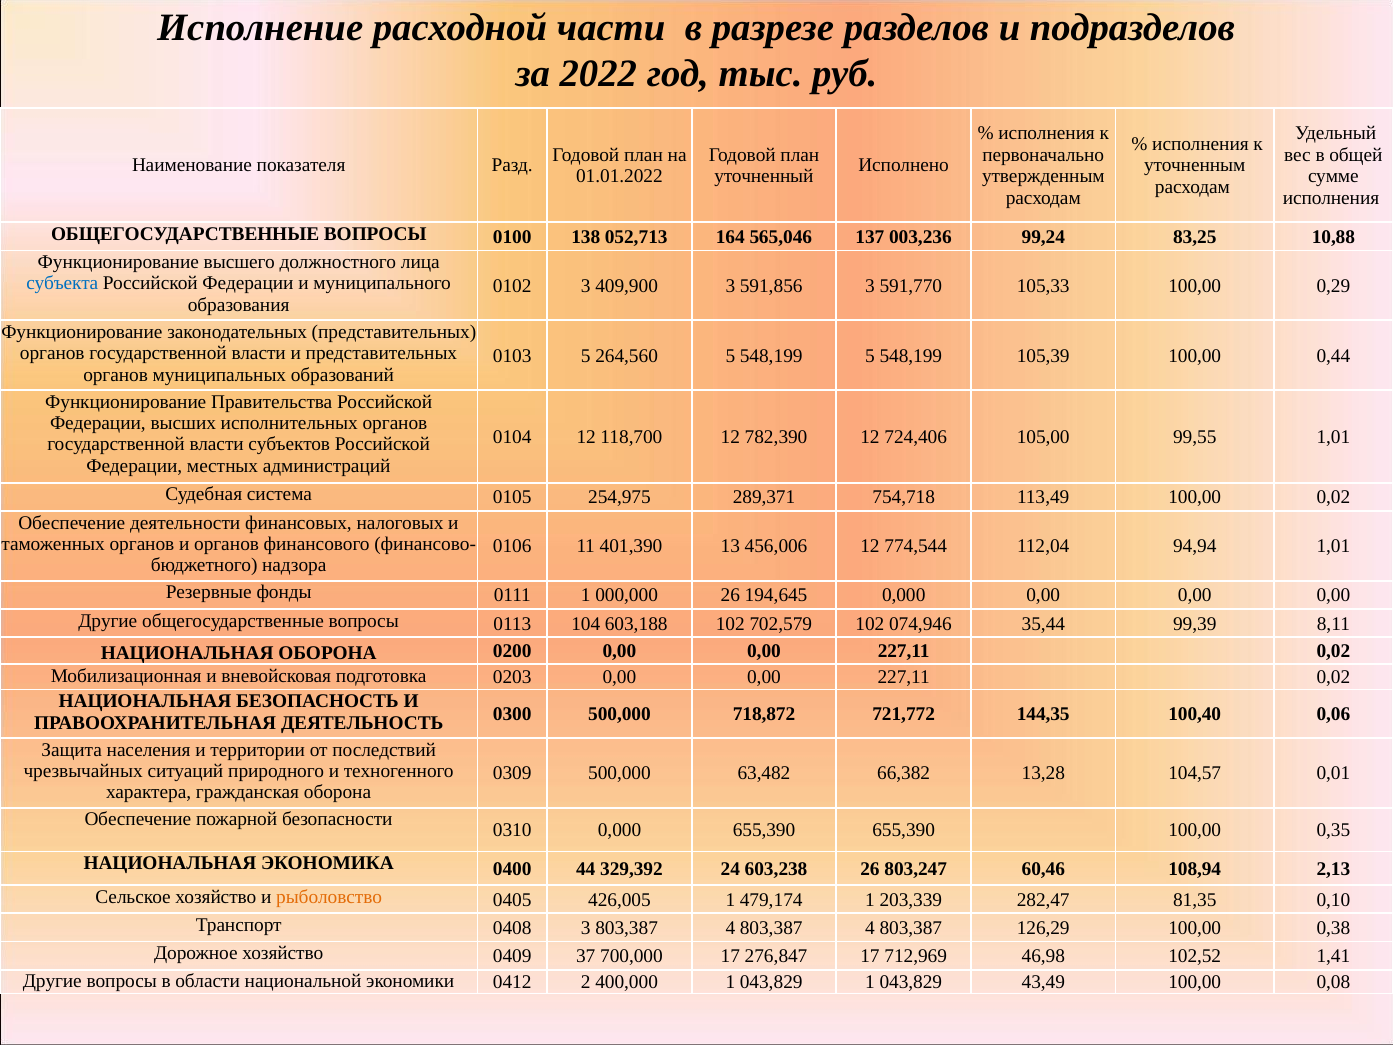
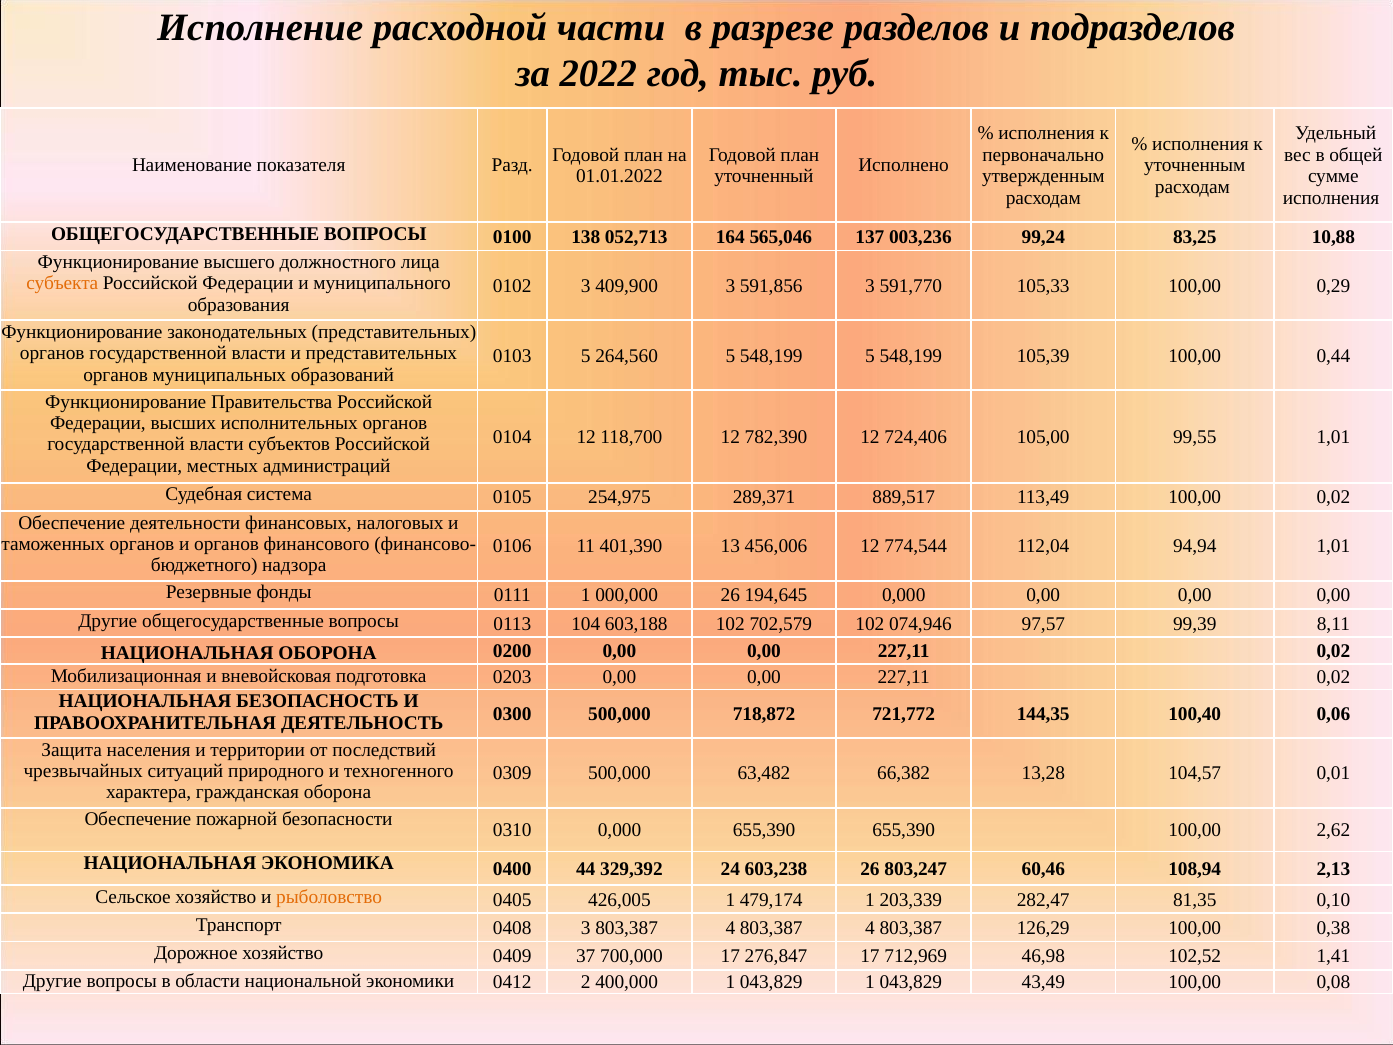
субъекта colour: blue -> orange (62, 283)
754,718: 754,718 -> 889,517 (904, 497)
35,44: 35,44 -> 97,57 (1043, 624)
0,35: 0,35 -> 2,62 (1333, 830)
